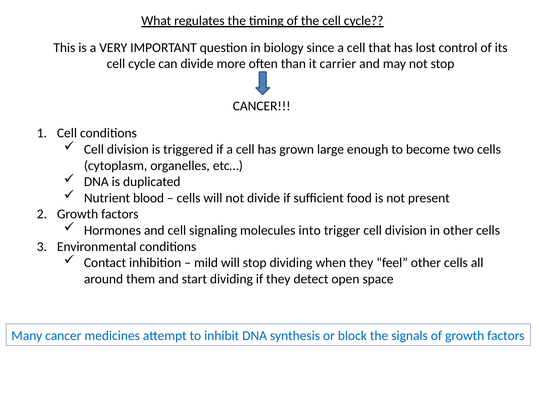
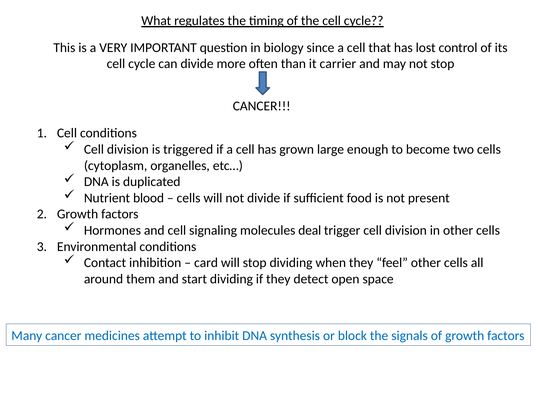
into: into -> deal (310, 230)
mild: mild -> card (206, 262)
